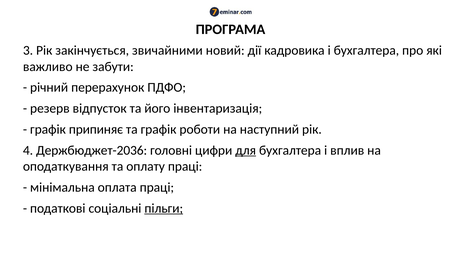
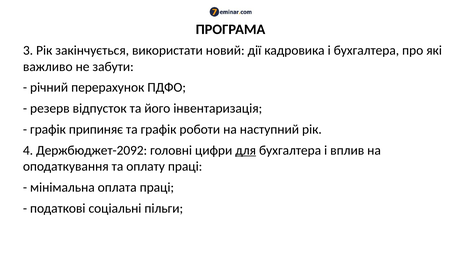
звичайними: звичайними -> використати (167, 51)
Держбюджет-2036: Держбюджет-2036 -> Держбюджет-2092 (92, 150)
пільги underline: present -> none (164, 209)
